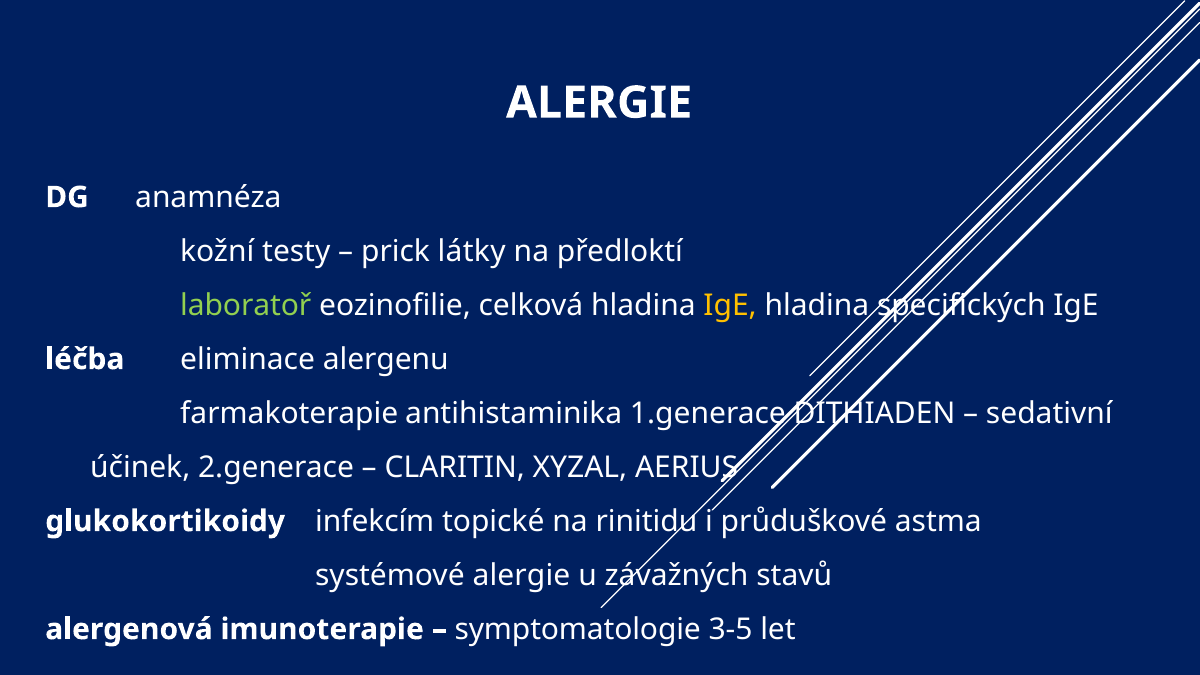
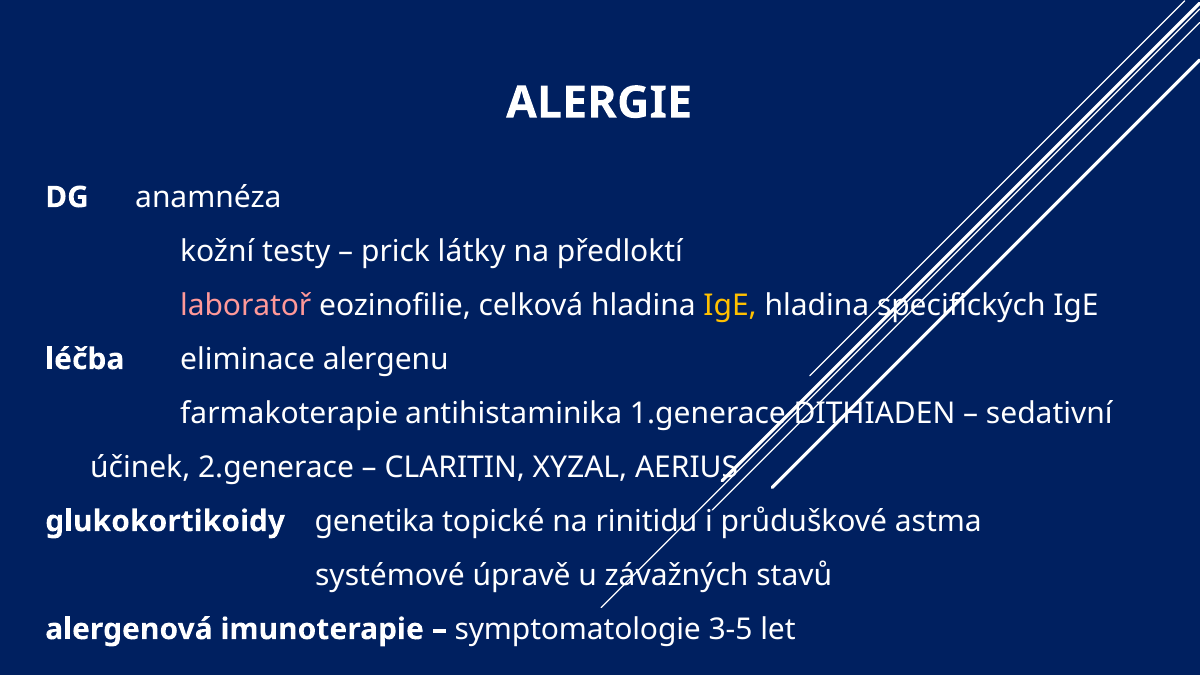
laboratoř colour: light green -> pink (246, 305)
infekcím: infekcím -> genetika (375, 521)
systémové alergie: alergie -> úpravě (522, 575)
